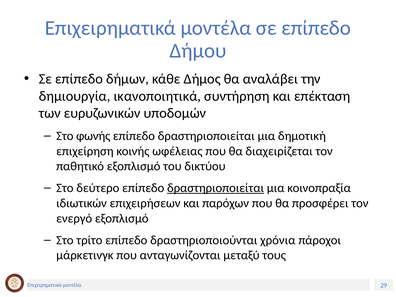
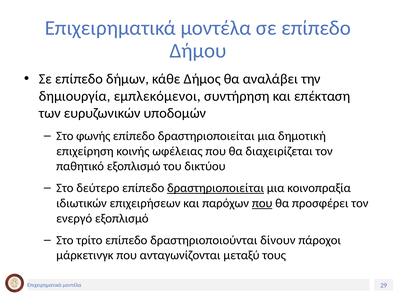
ικανοποιητικά: ικανοποιητικά -> εμπλεκόμενοι (157, 96)
που underline: none -> present (262, 203)
χρόνια: χρόνια -> δίνουν (278, 240)
